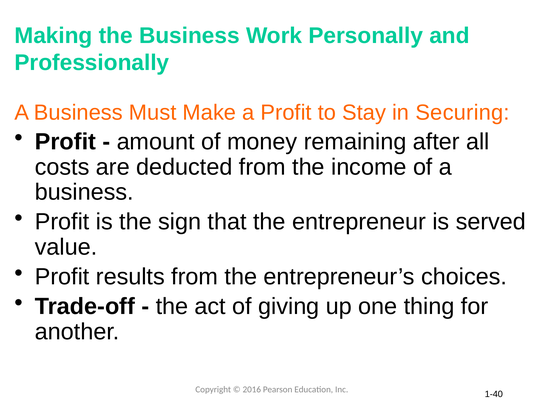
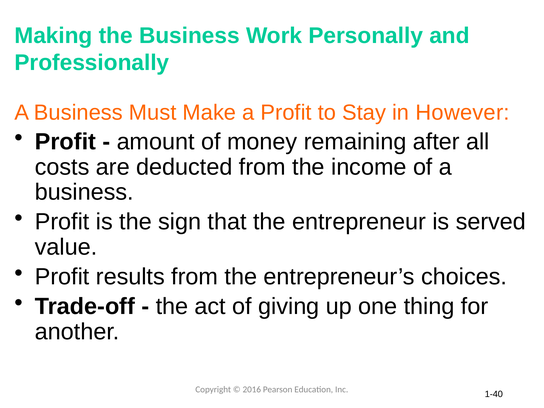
Securing: Securing -> However (463, 113)
